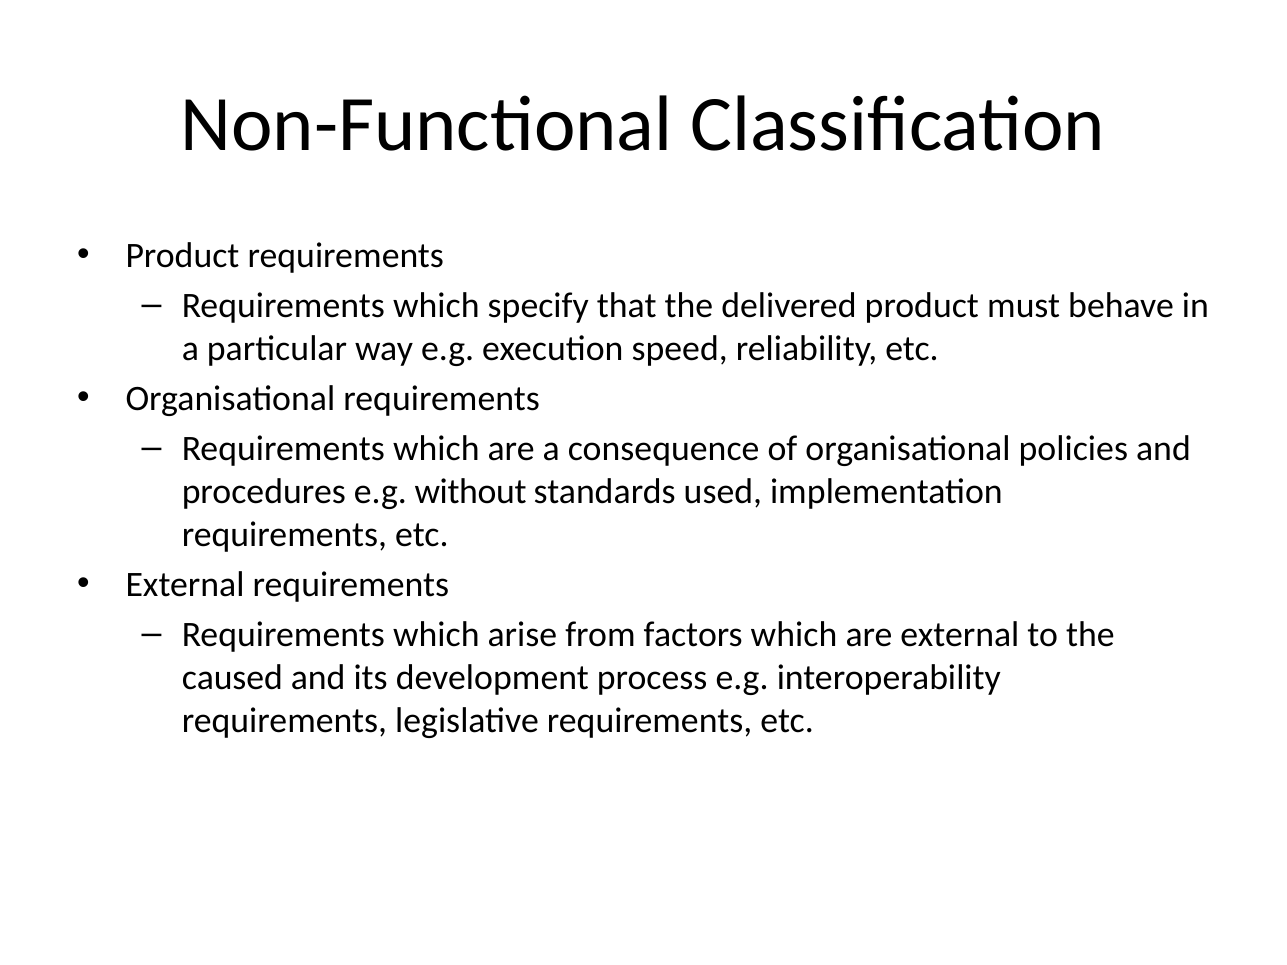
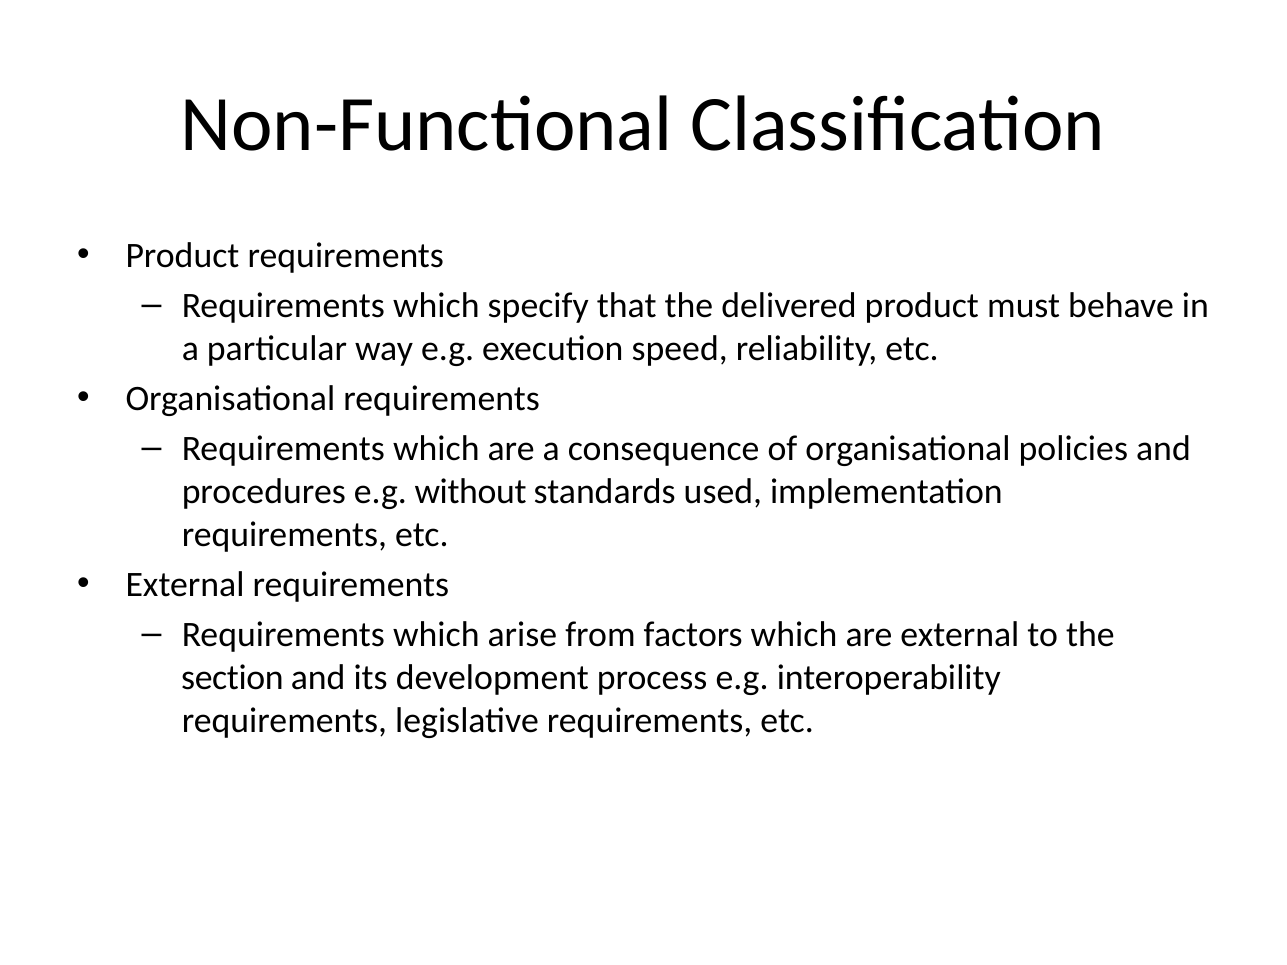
caused: caused -> section (232, 678)
